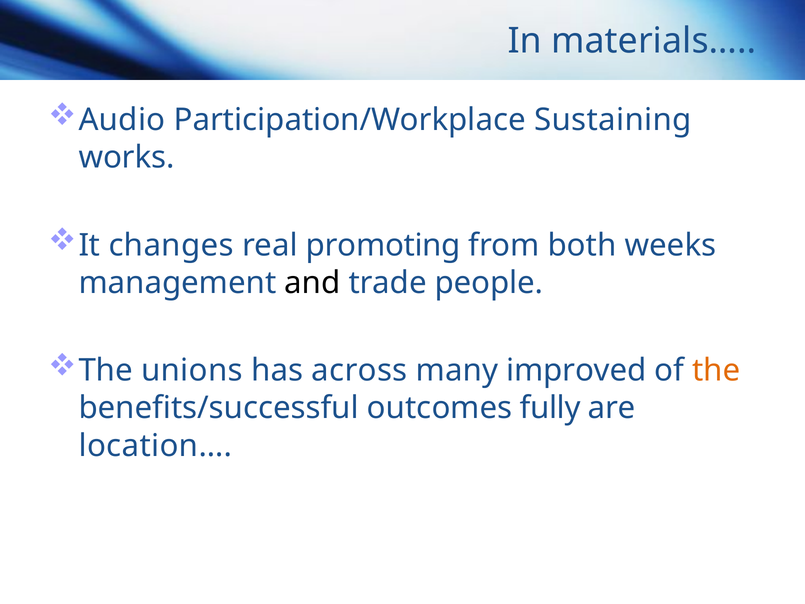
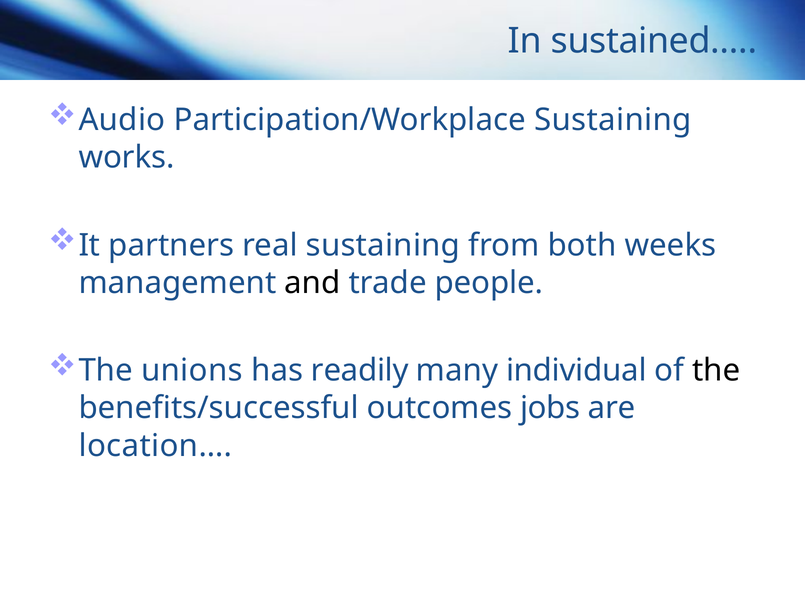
materials…: materials… -> sustained… (654, 41)
changes: changes -> partners (171, 245)
real promoting: promoting -> sustaining (383, 245)
across: across -> readily (360, 370)
improved: improved -> individual (576, 370)
the colour: orange -> black (716, 370)
fully: fully -> jobs (550, 408)
